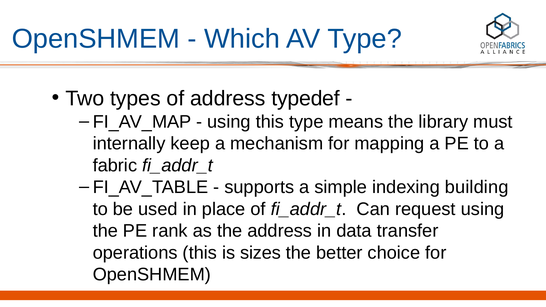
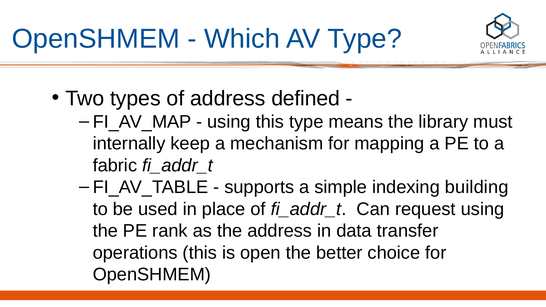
typedef: typedef -> defined (306, 98)
sizes: sizes -> open (260, 253)
